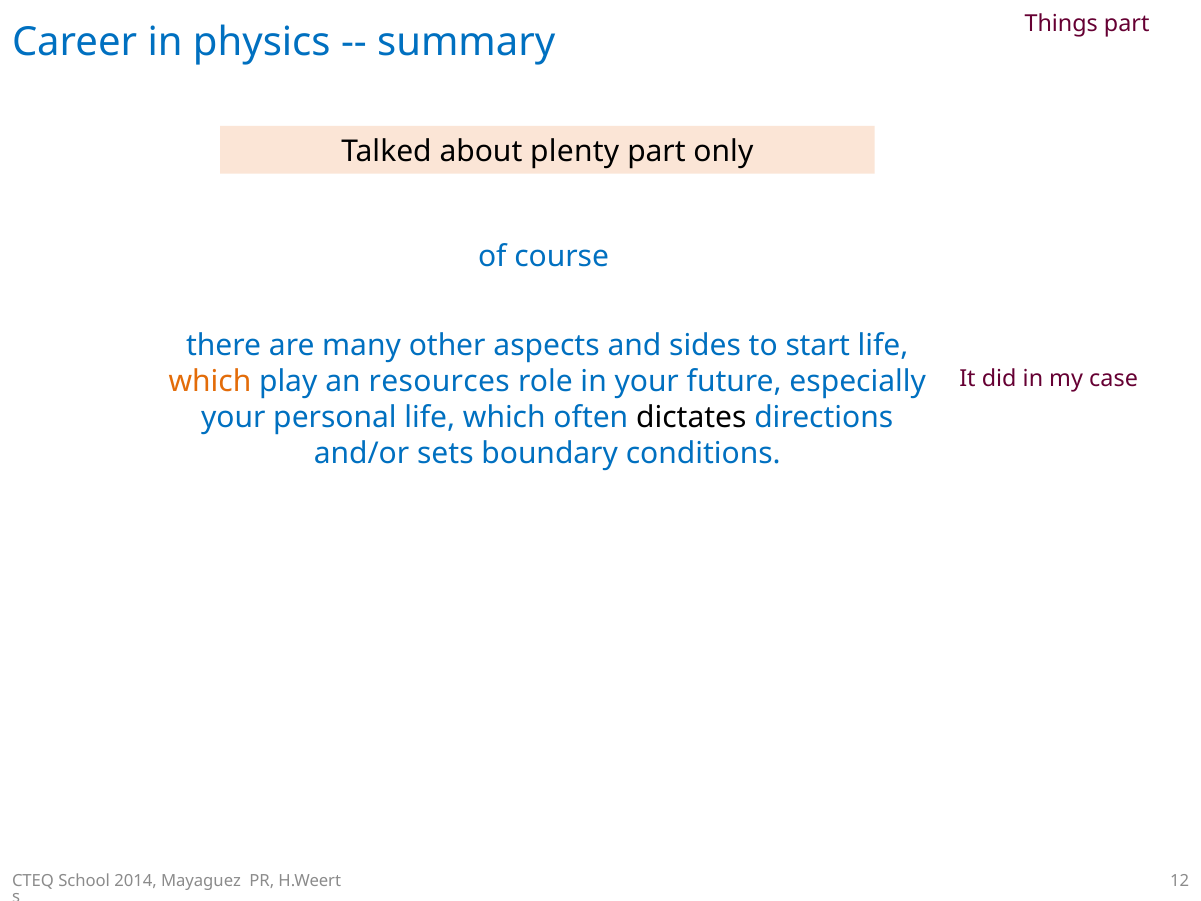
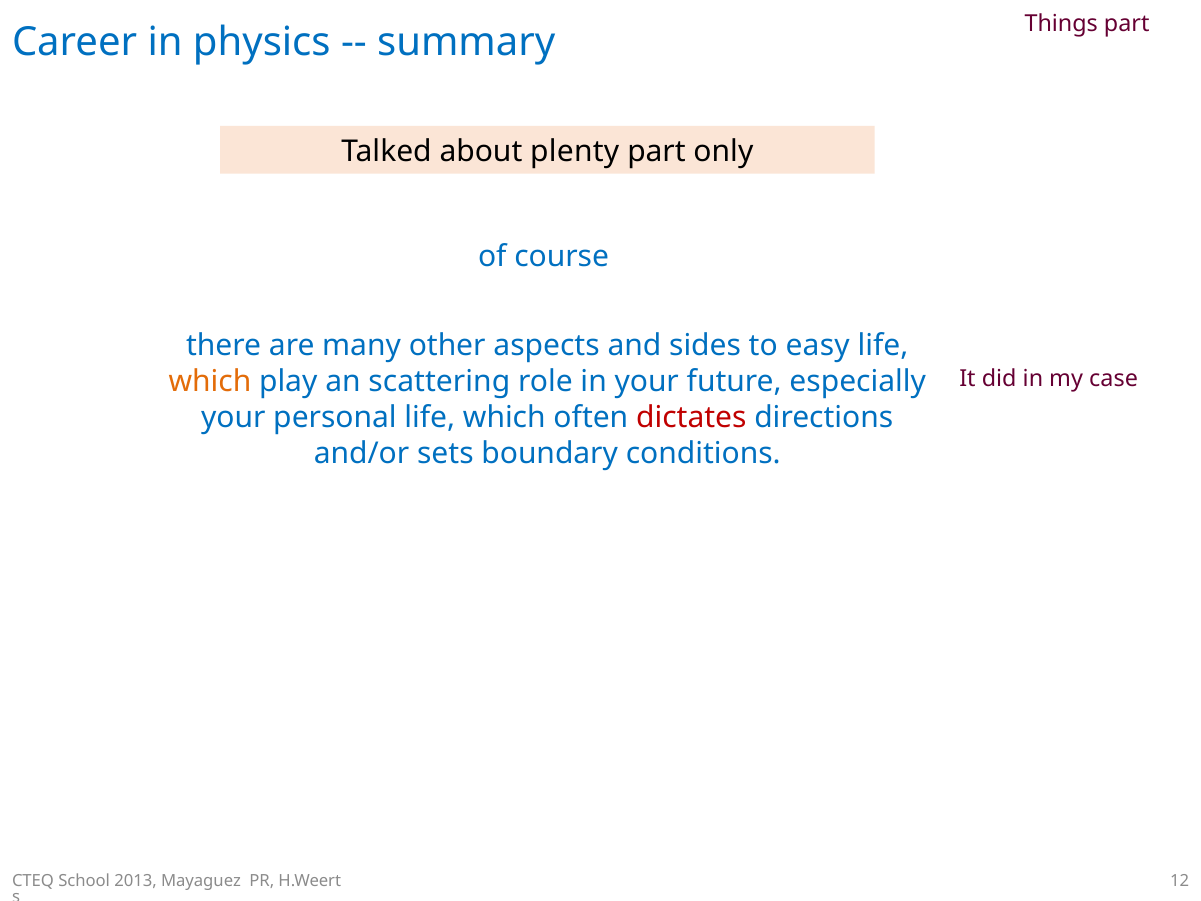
start: start -> easy (818, 345)
resources: resources -> scattering (439, 381)
dictates colour: black -> red (691, 417)
2014: 2014 -> 2013 (136, 880)
